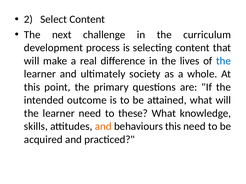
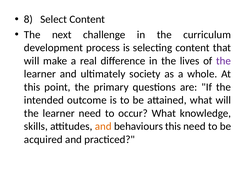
2: 2 -> 8 (28, 19)
the colour: blue -> purple (224, 61)
these: these -> occur (133, 114)
